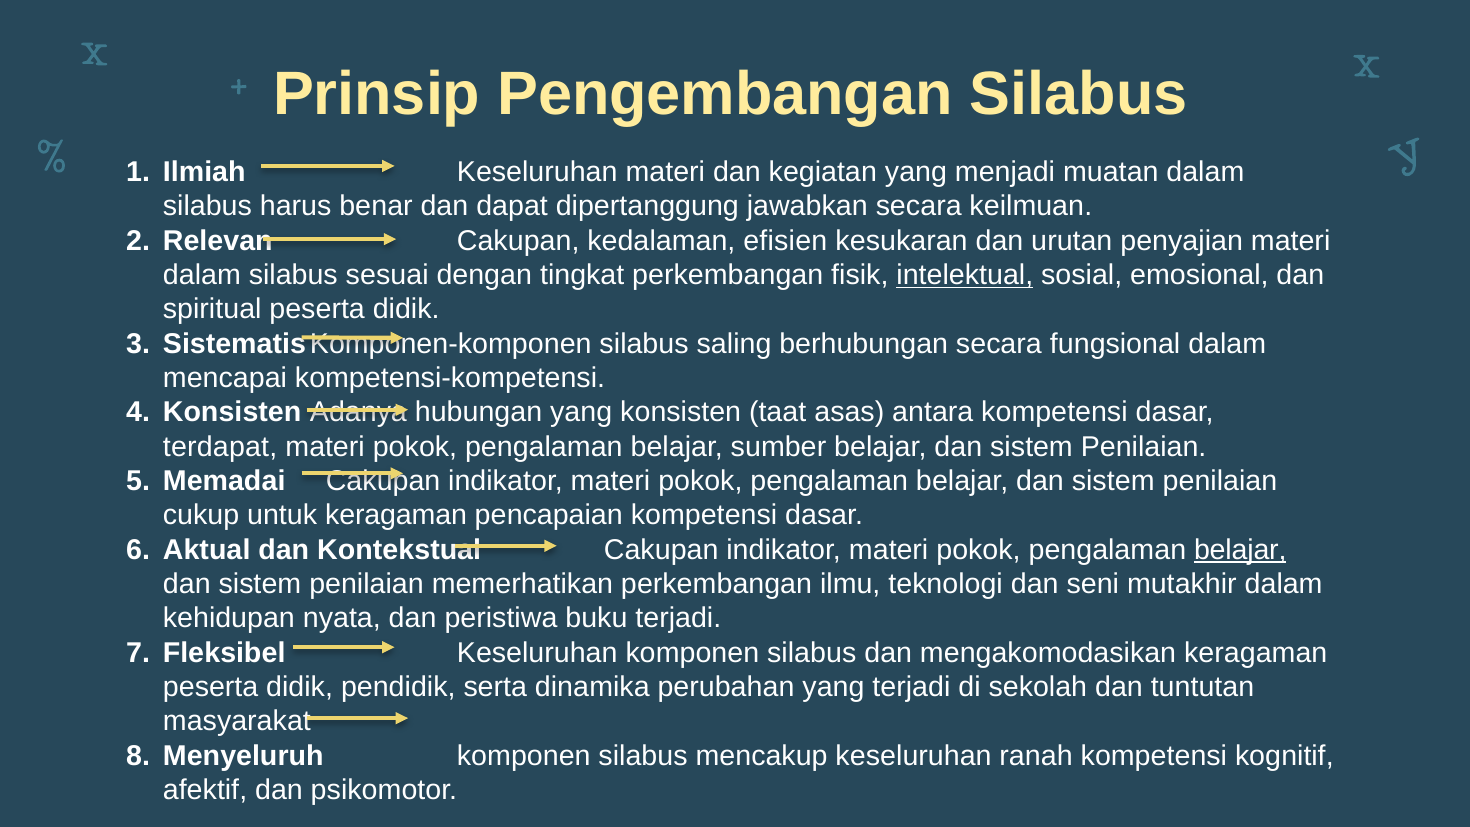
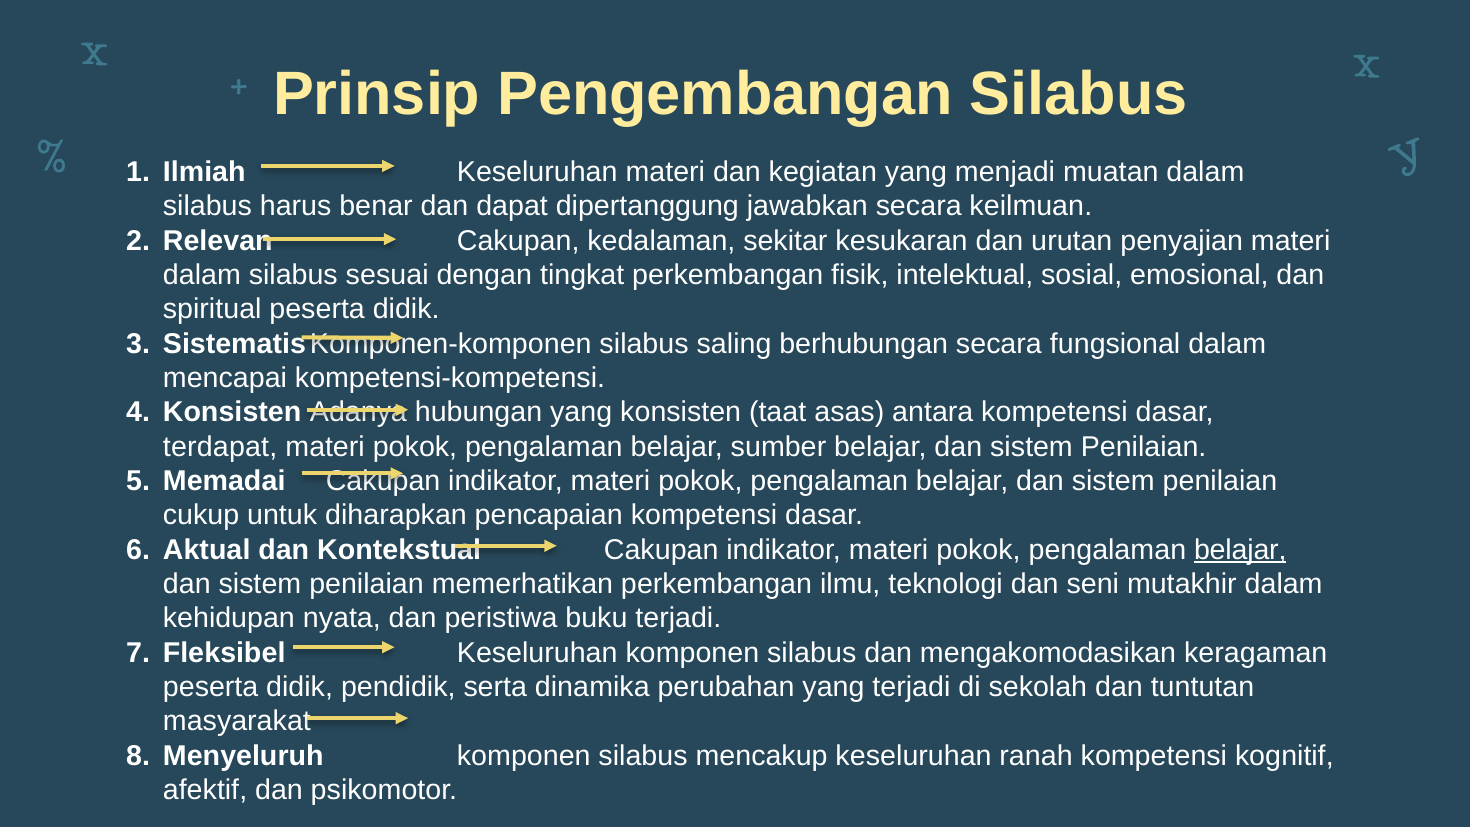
efisien: efisien -> sekitar (785, 241)
intelektual underline: present -> none (965, 275)
untuk keragaman: keragaman -> diharapkan (396, 515)
